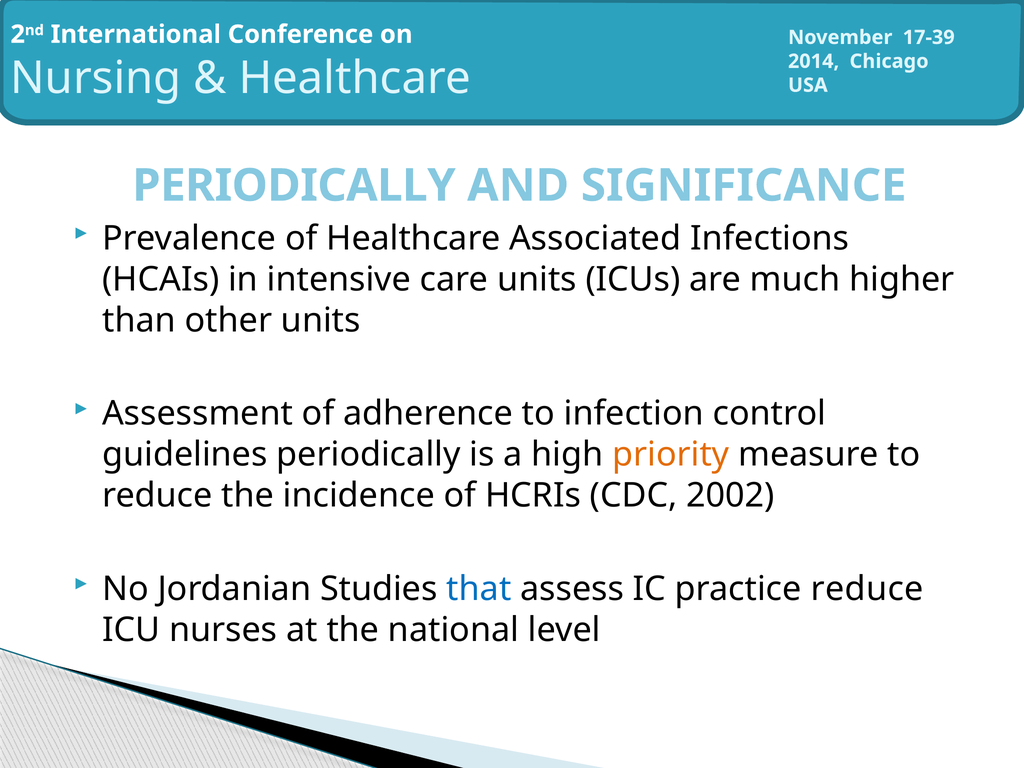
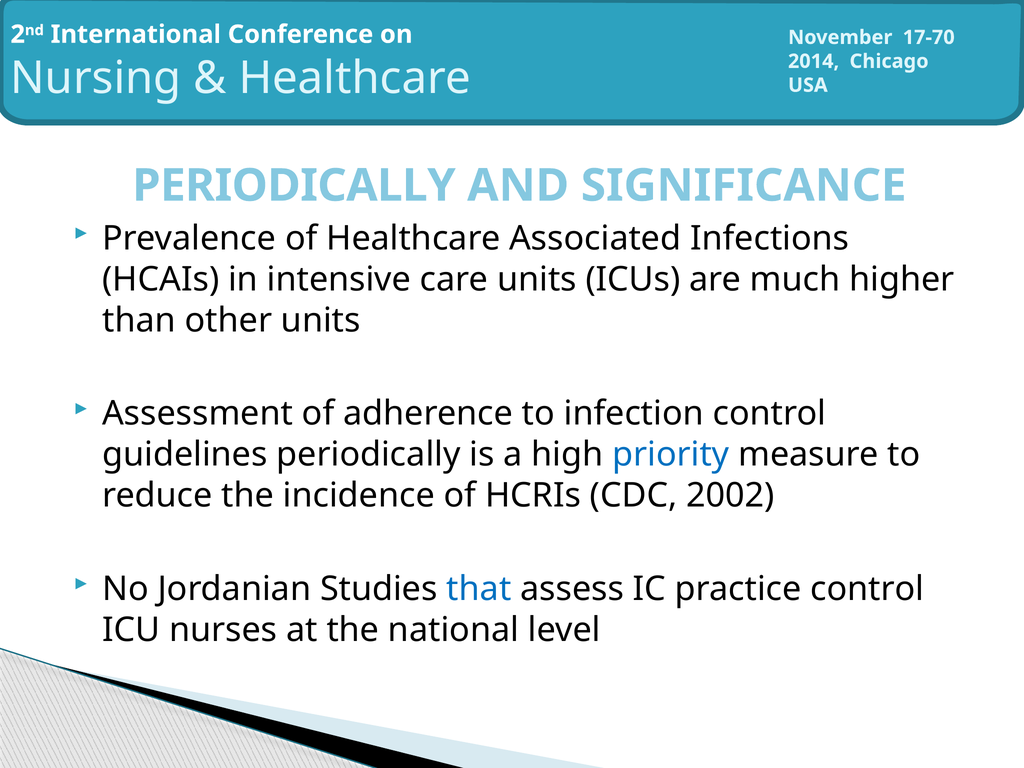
17-39: 17-39 -> 17-70 (929, 37)
priority colour: orange -> blue (671, 455)
practice reduce: reduce -> control (867, 589)
